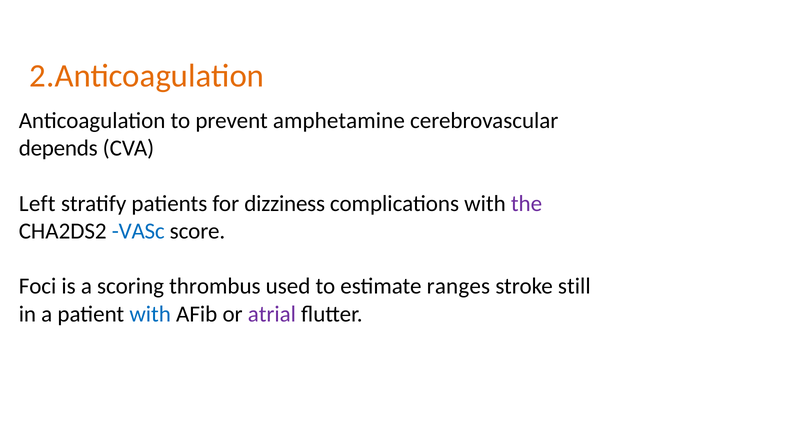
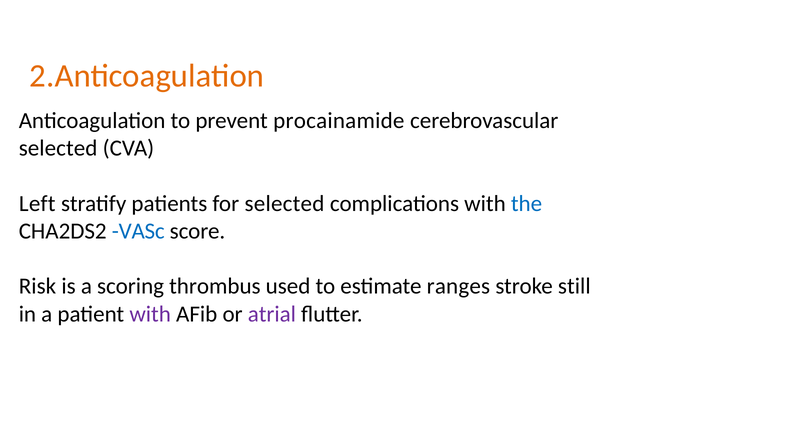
amphetamine: amphetamine -> procainamide (339, 121)
depends: depends -> selected (58, 148)
for dizziness: dizziness -> selected (284, 204)
the colour: purple -> blue (526, 204)
Foci: Foci -> Risk (37, 287)
with colour: blue -> purple (150, 314)
